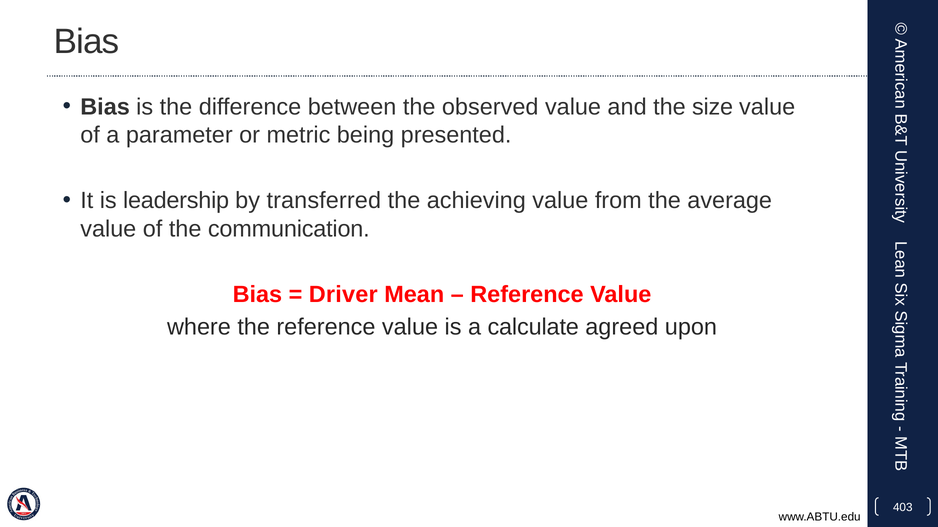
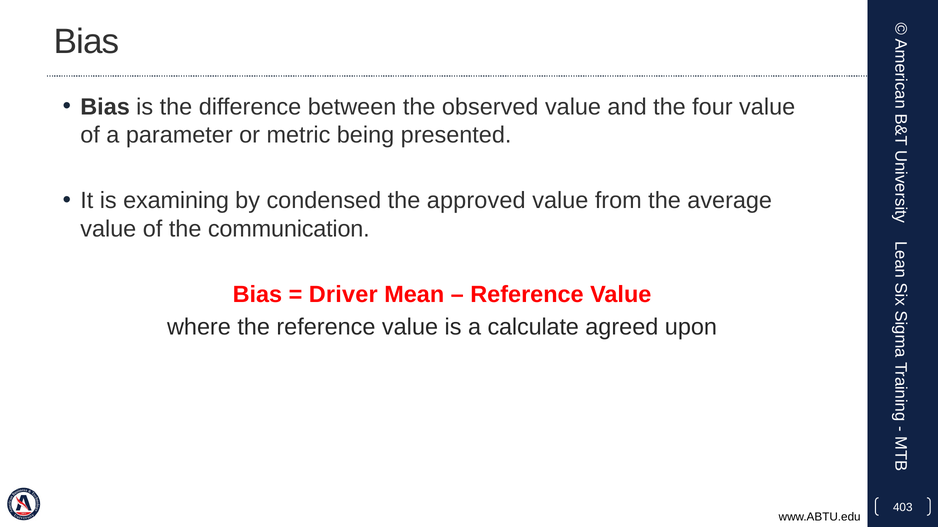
size: size -> four (712, 107)
leadership: leadership -> examining (176, 201)
transferred: transferred -> condensed (324, 201)
achieving: achieving -> approved (476, 201)
